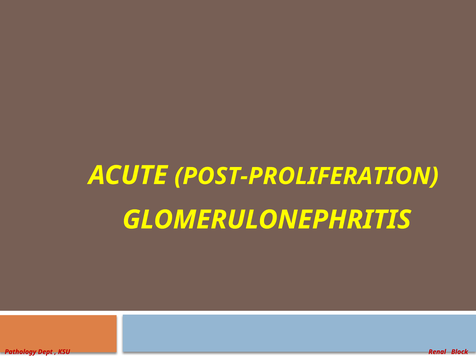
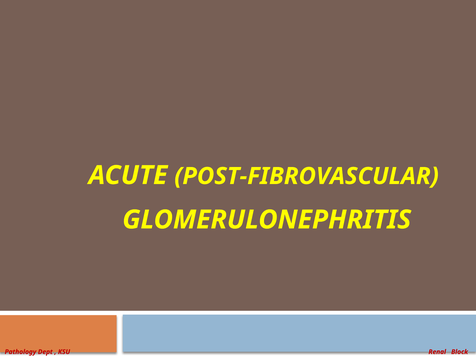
POST-PROLIFERATION: POST-PROLIFERATION -> POST-FIBROVASCULAR (307, 176)
